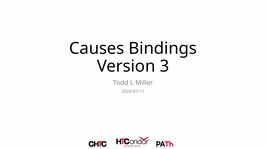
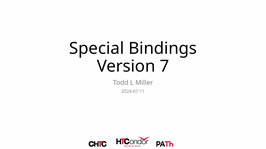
Causes: Causes -> Special (97, 49)
3: 3 -> 7 (164, 66)
